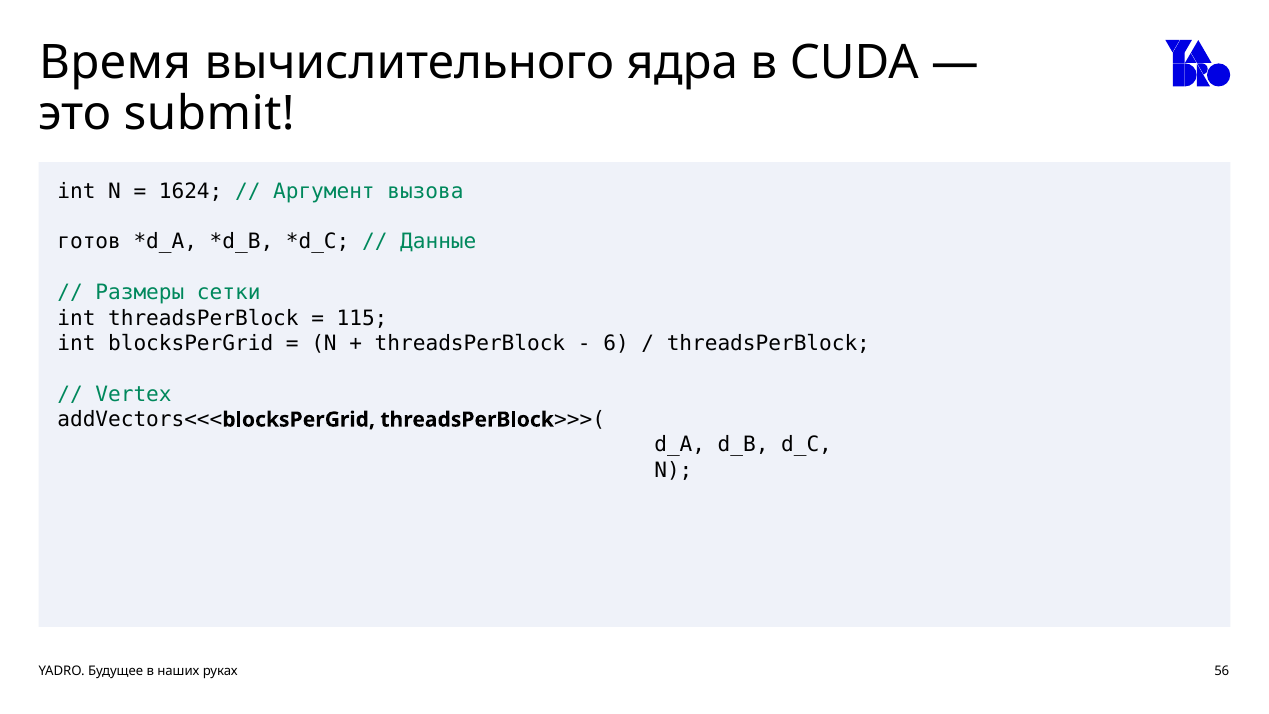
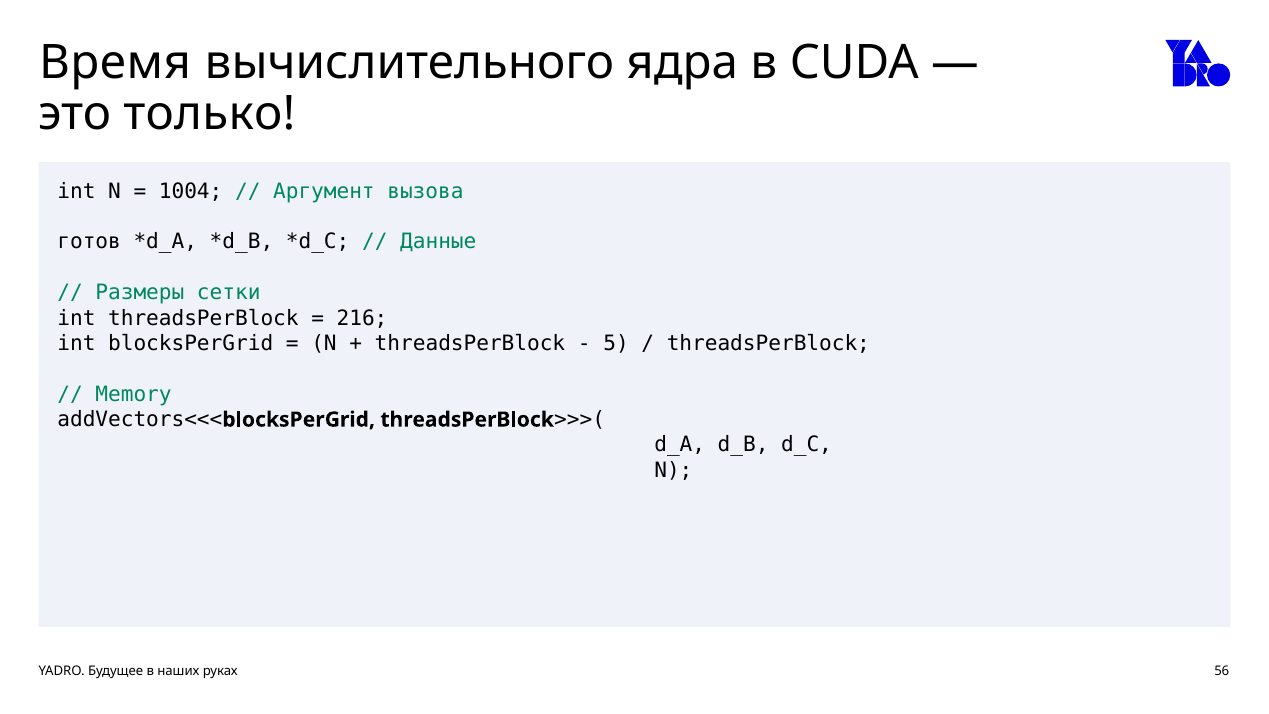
submit: submit -> только (209, 114)
1624: 1624 -> 1004 (191, 191)
115: 115 -> 216 (362, 318)
6: 6 -> 5 (616, 343)
Vertex: Vertex -> Memory (134, 394)
